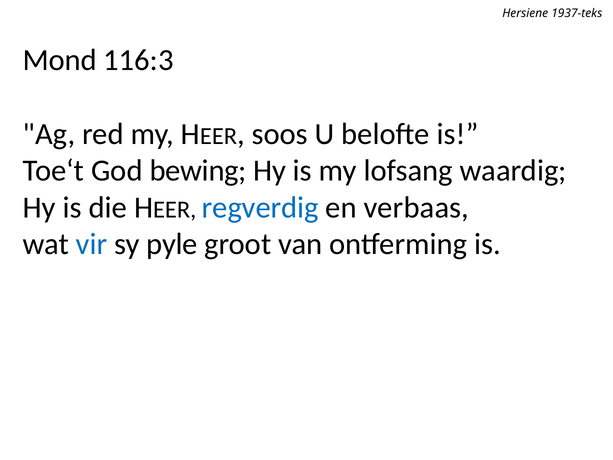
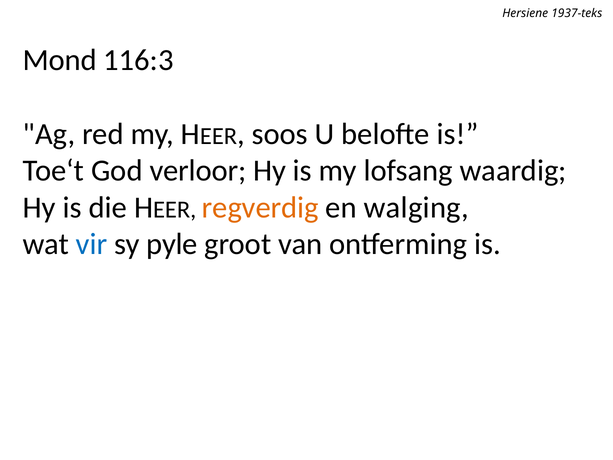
bewing: bewing -> verloor (198, 171)
regverdig colour: blue -> orange (260, 207)
verbaas: verbaas -> walging (416, 207)
